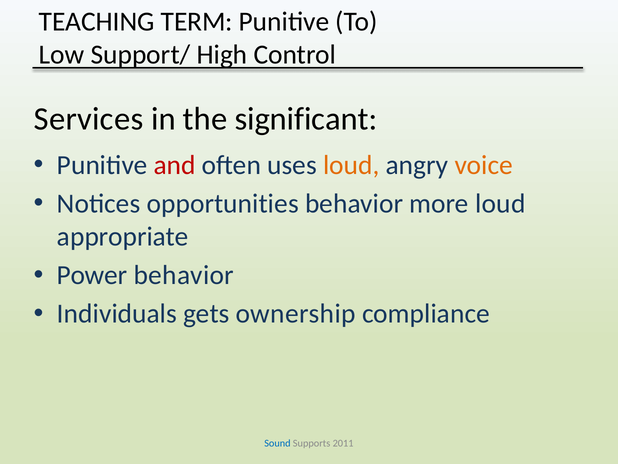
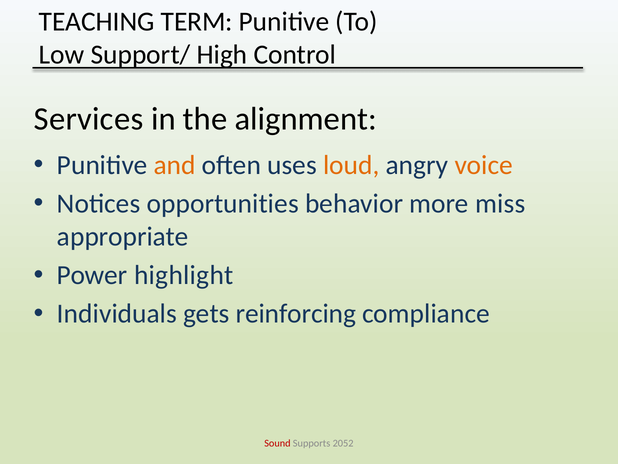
significant: significant -> alignment (306, 119)
and colour: red -> orange (175, 165)
more loud: loud -> miss (500, 204)
Power behavior: behavior -> highlight (184, 275)
ownership: ownership -> reinforcing (296, 314)
Sound colour: blue -> red (277, 443)
2011: 2011 -> 2052 (343, 443)
